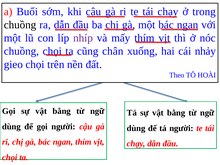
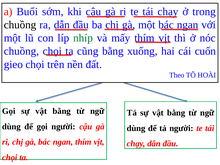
nhíp colour: purple -> green (83, 38)
cũng chân: chân -> bằng (113, 51)
nhảy: nhảy -> cuốn (205, 51)
